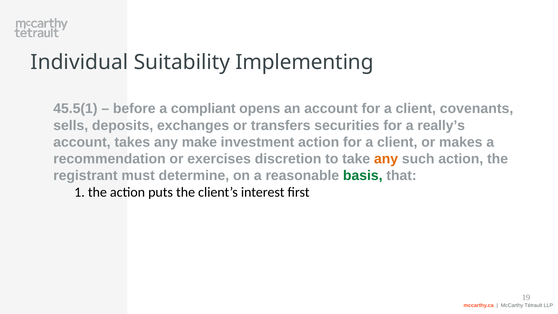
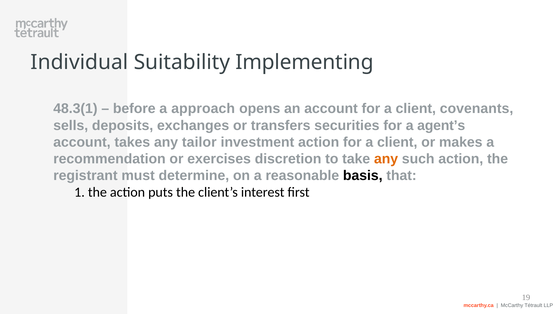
45.5(1: 45.5(1 -> 48.3(1 (75, 109)
compliant: compliant -> approach (203, 109)
really’s: really’s -> agent’s (441, 125)
make: make -> tailor (199, 142)
basis colour: green -> black (363, 176)
